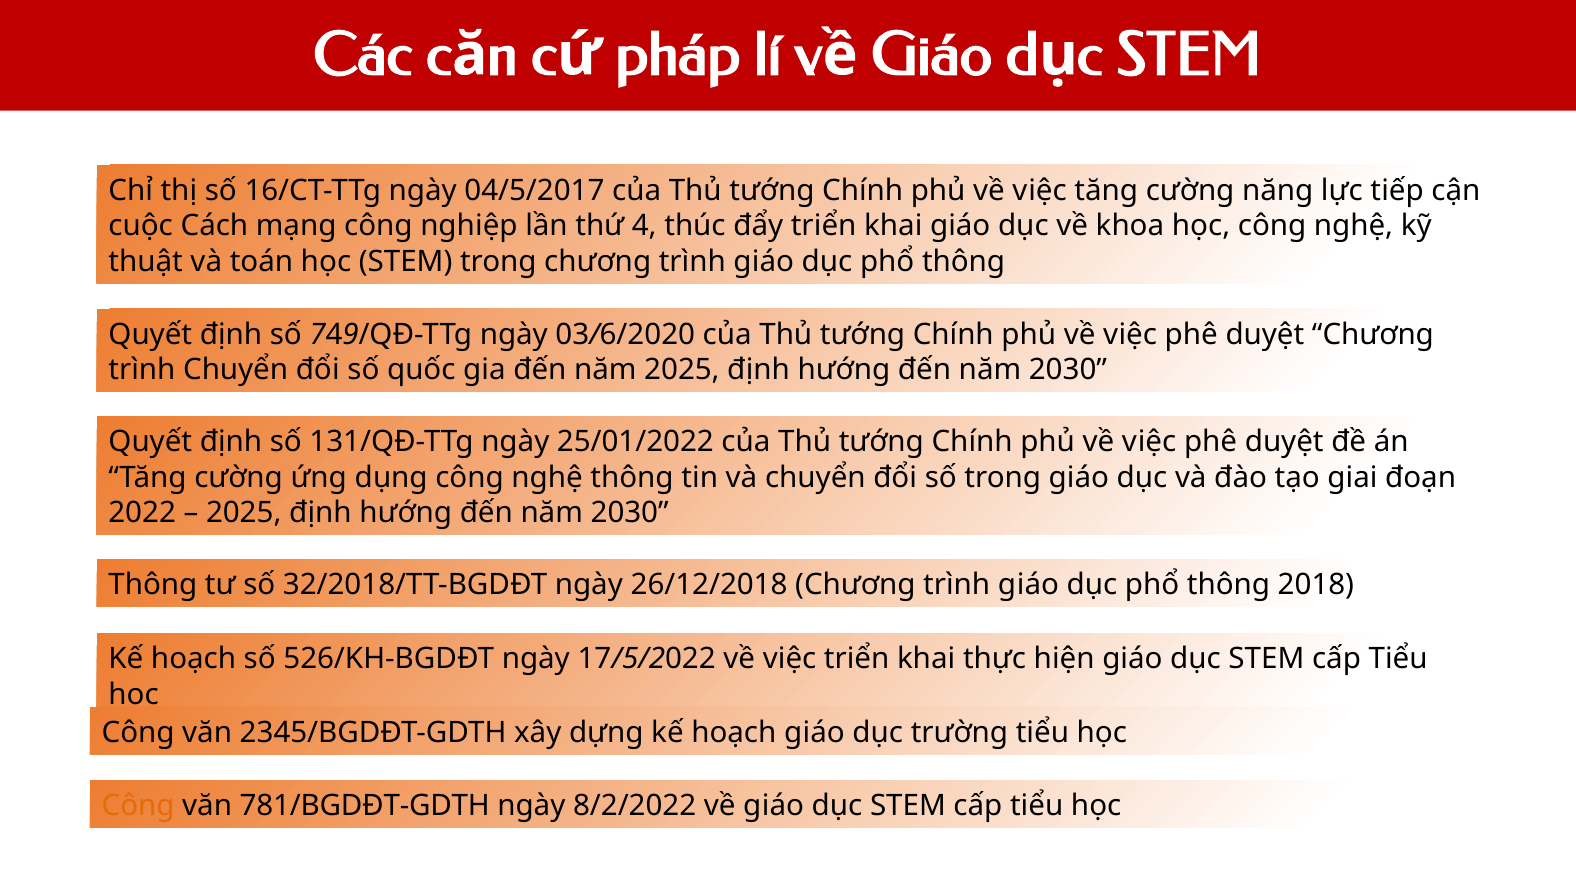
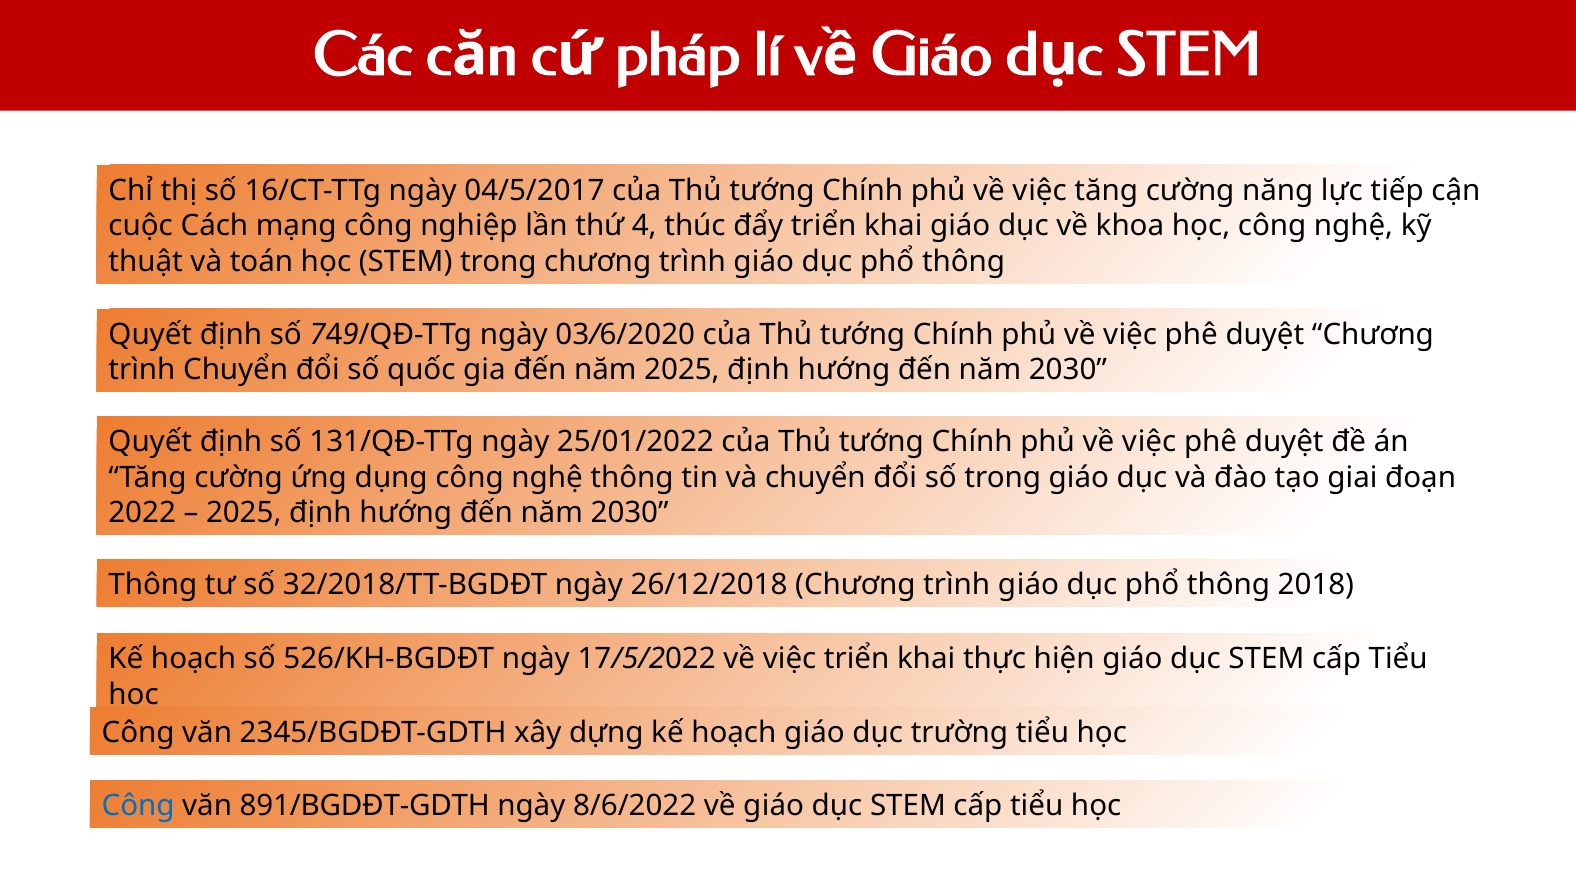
Công colour: orange -> blue (138, 806)
781/BGDĐT-GDTH: 781/BGDĐT-GDTH -> 891/BGDĐT-GDTH (365, 806)
8/2/2022: 8/2/2022 -> 8/6/2022 (635, 806)
